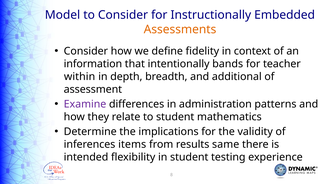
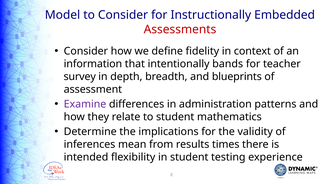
Assessments colour: orange -> red (180, 29)
within: within -> survey (80, 77)
additional: additional -> blueprints (237, 77)
items: items -> mean (132, 145)
same: same -> times (226, 145)
